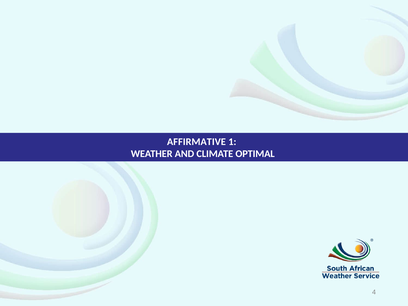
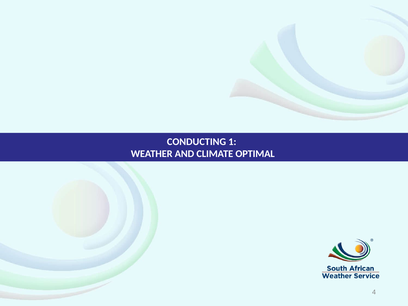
AFFIRMATIVE: AFFIRMATIVE -> CONDUCTING (196, 142)
